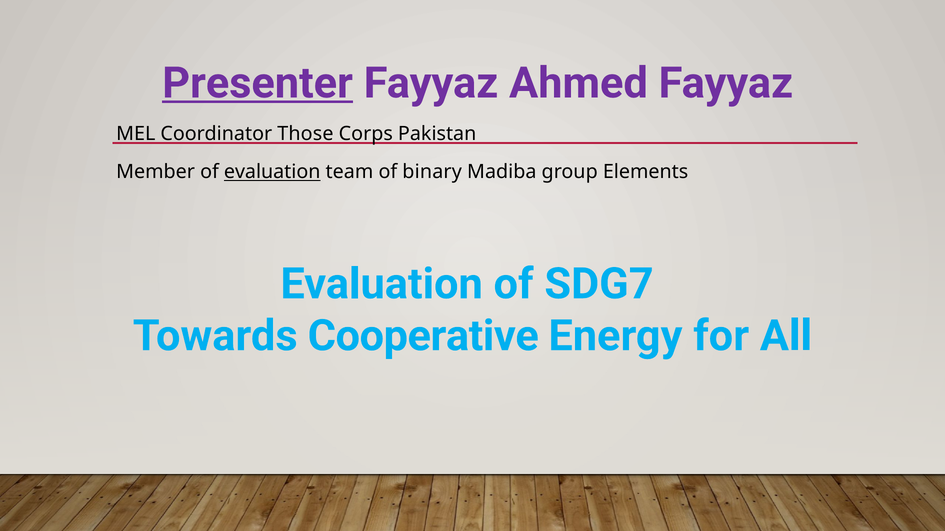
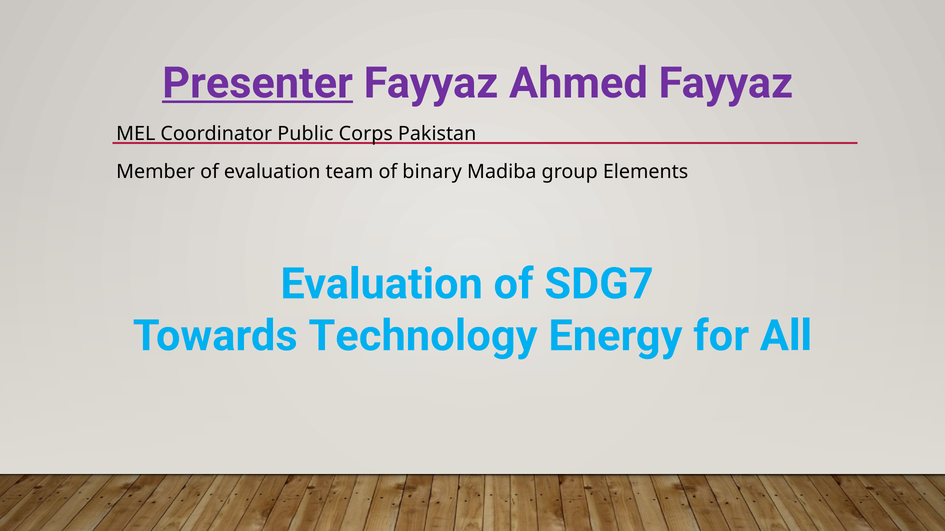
Those: Those -> Public (305, 134)
evaluation underline: present -> none (272, 172)
Cooperative: Cooperative -> Technology (423, 336)
